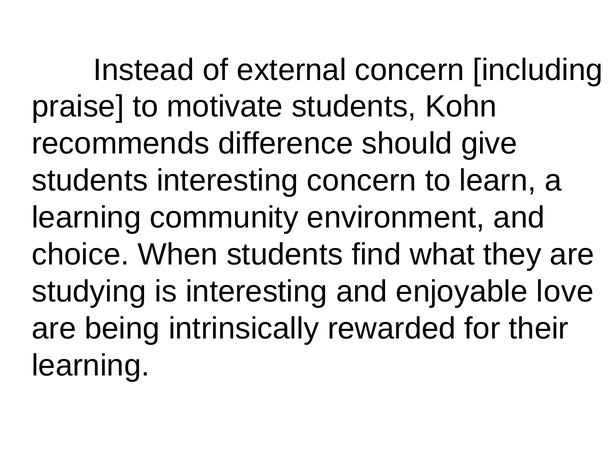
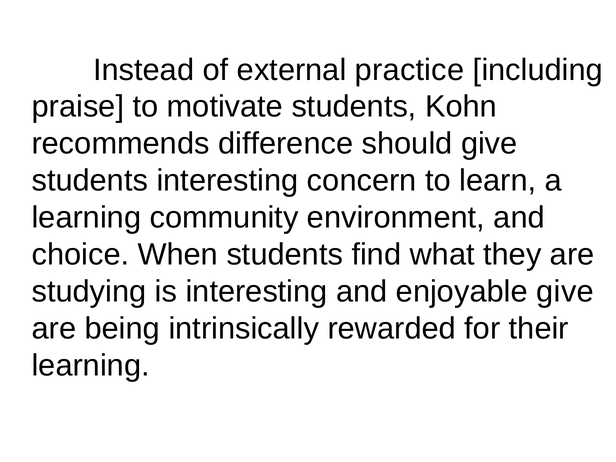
external concern: concern -> practice (410, 70)
enjoyable love: love -> give (565, 292)
